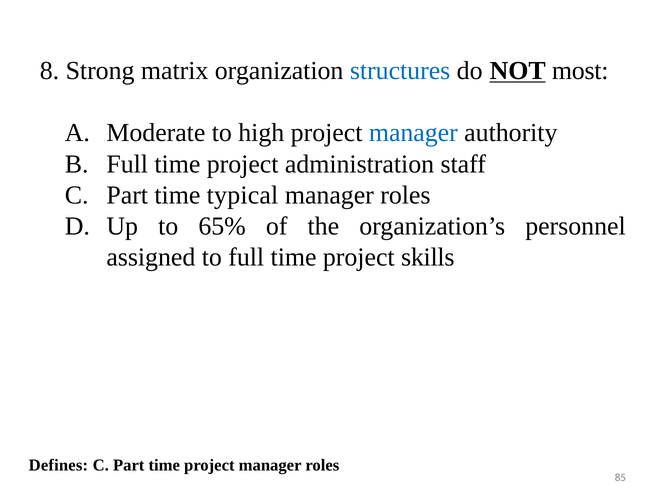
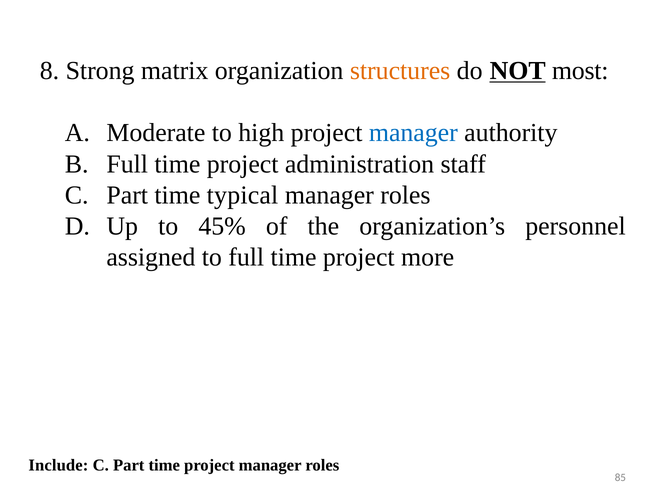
structures colour: blue -> orange (400, 71)
65%: 65% -> 45% (222, 226)
skills: skills -> more (428, 257)
Defines: Defines -> Include (58, 465)
